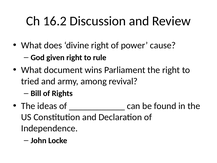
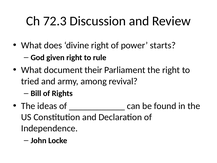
16.2: 16.2 -> 72.3 (55, 21)
cause: cause -> starts (163, 45)
wins: wins -> their (93, 70)
